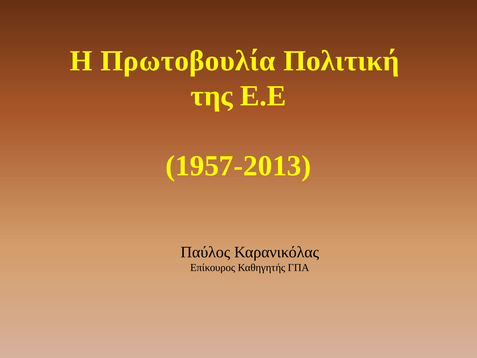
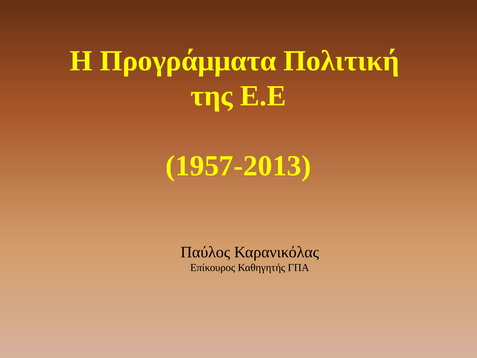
Πρωτοβουλία: Πρωτοβουλία -> Προγράμματα (188, 61)
